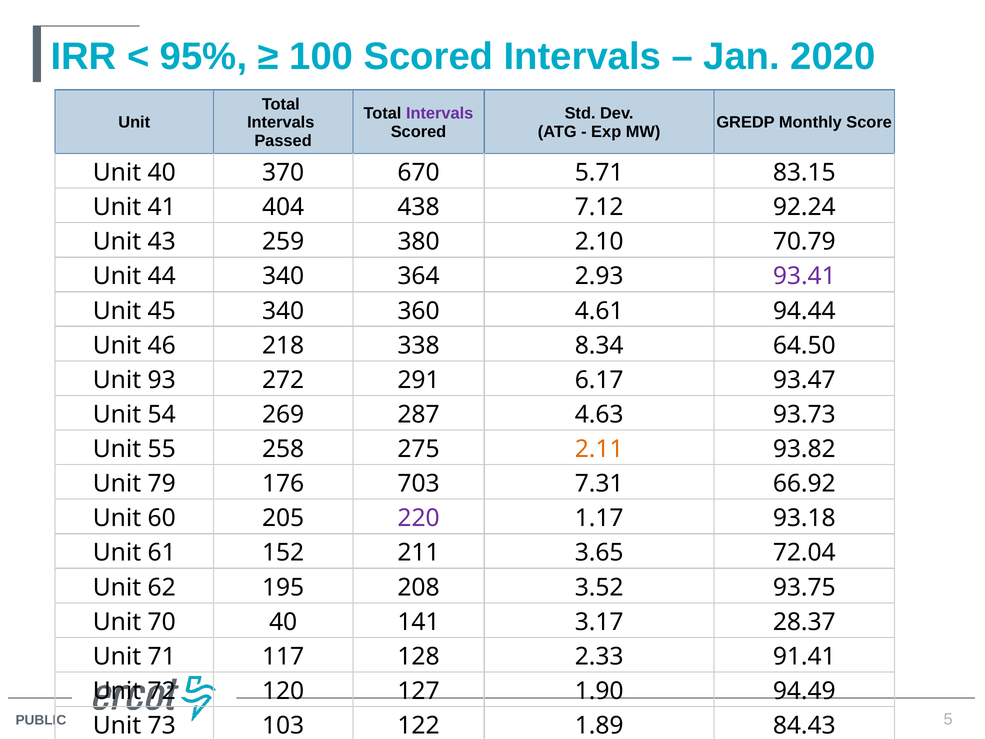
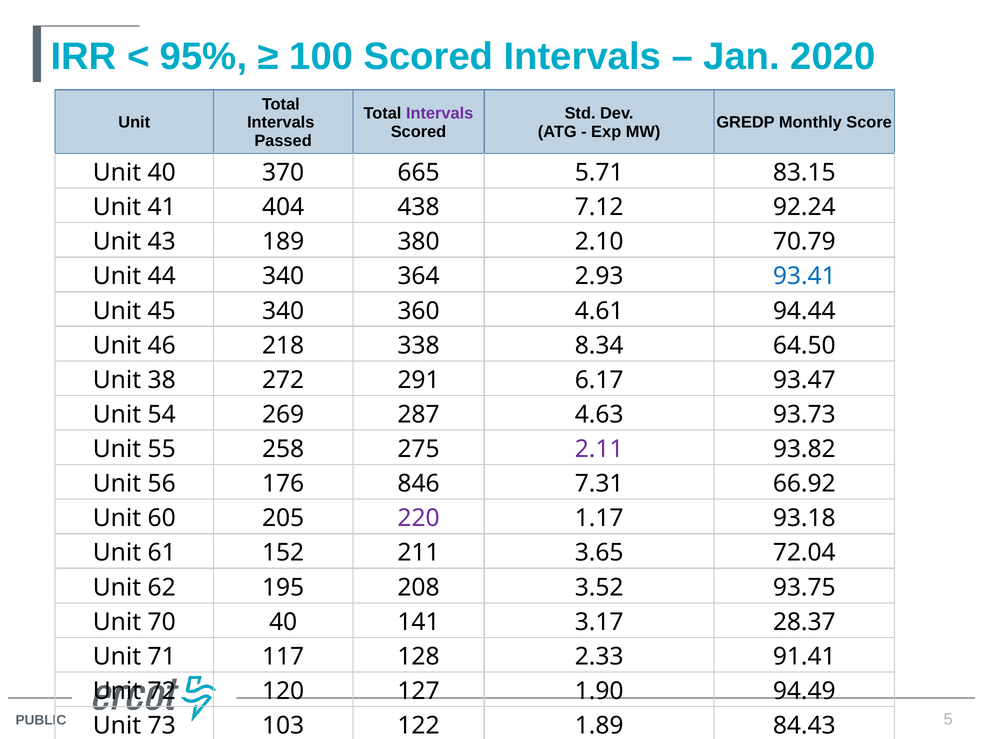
670: 670 -> 665 (419, 173)
259: 259 -> 189 (283, 242)
93.41 colour: purple -> blue (804, 276)
93: 93 -> 38 (162, 380)
2.11 colour: orange -> purple (599, 449)
79: 79 -> 56 (162, 484)
703: 703 -> 846 (419, 484)
